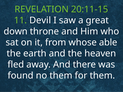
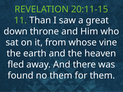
Devil: Devil -> Than (40, 20)
able: able -> vine (108, 43)
